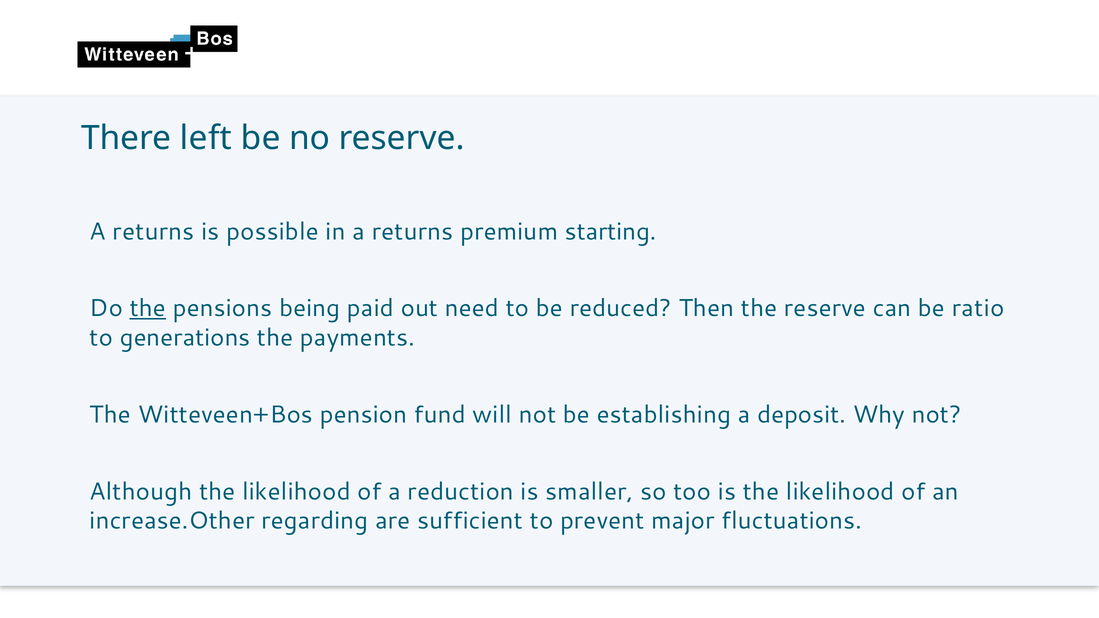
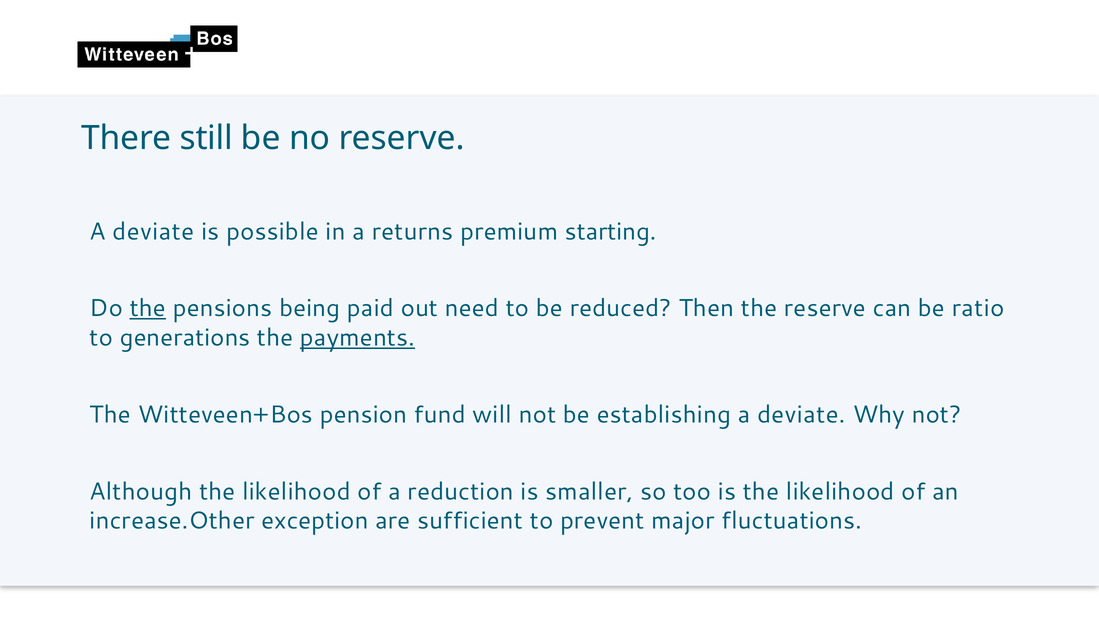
left: left -> still (206, 138)
returns: returns -> deviate (153, 232)
payments underline: none -> present (358, 338)
establishing a deposit: deposit -> deviate (801, 415)
regarding: regarding -> exception (315, 521)
